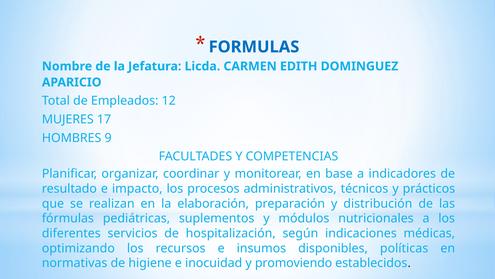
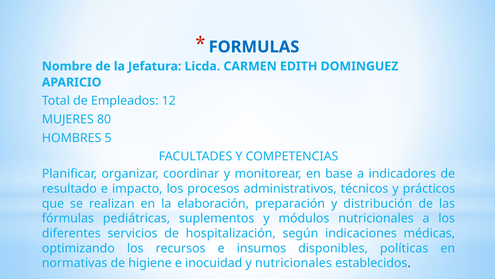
17: 17 -> 80 (104, 119)
9: 9 -> 5 (108, 138)
y promoviendo: promoviendo -> nutricionales (293, 263)
